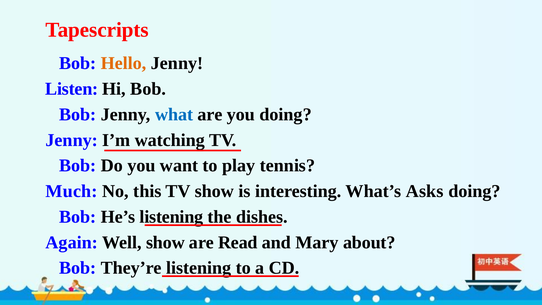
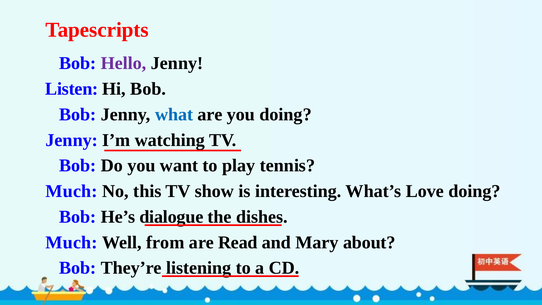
Hello colour: orange -> purple (124, 63)
Asks: Asks -> Love (425, 191)
He’s listening: listening -> dialogue (171, 217)
Again: Again -> Much (72, 242)
Well show: show -> from (165, 242)
